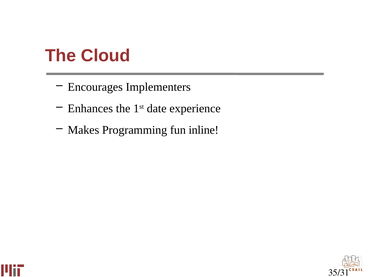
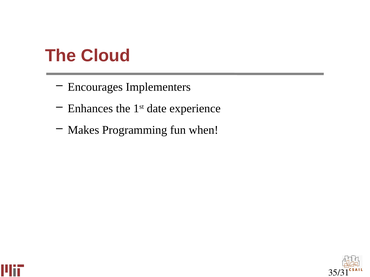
inline: inline -> when (204, 130)
